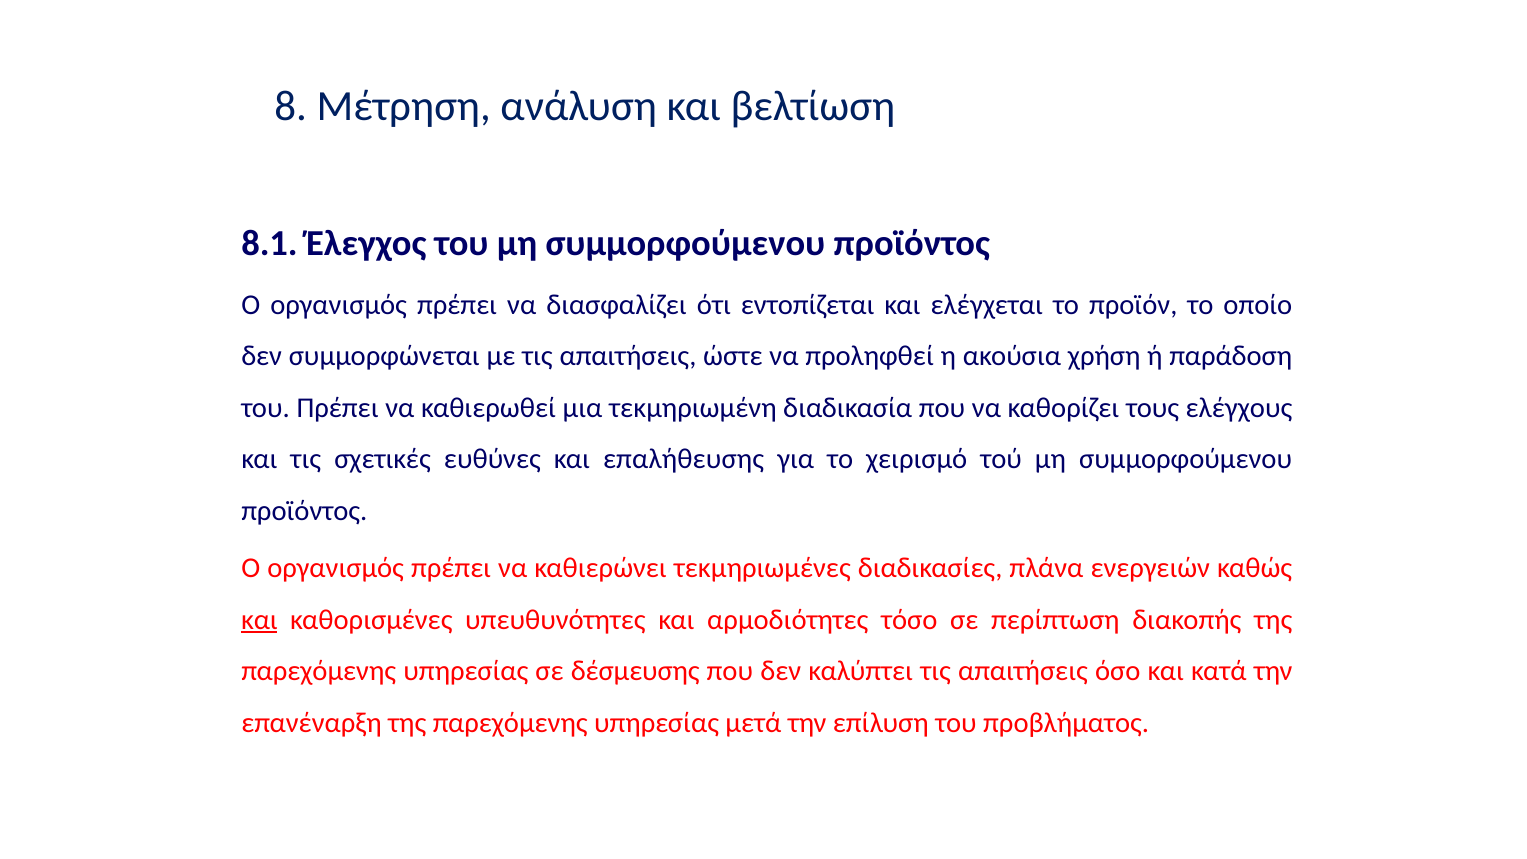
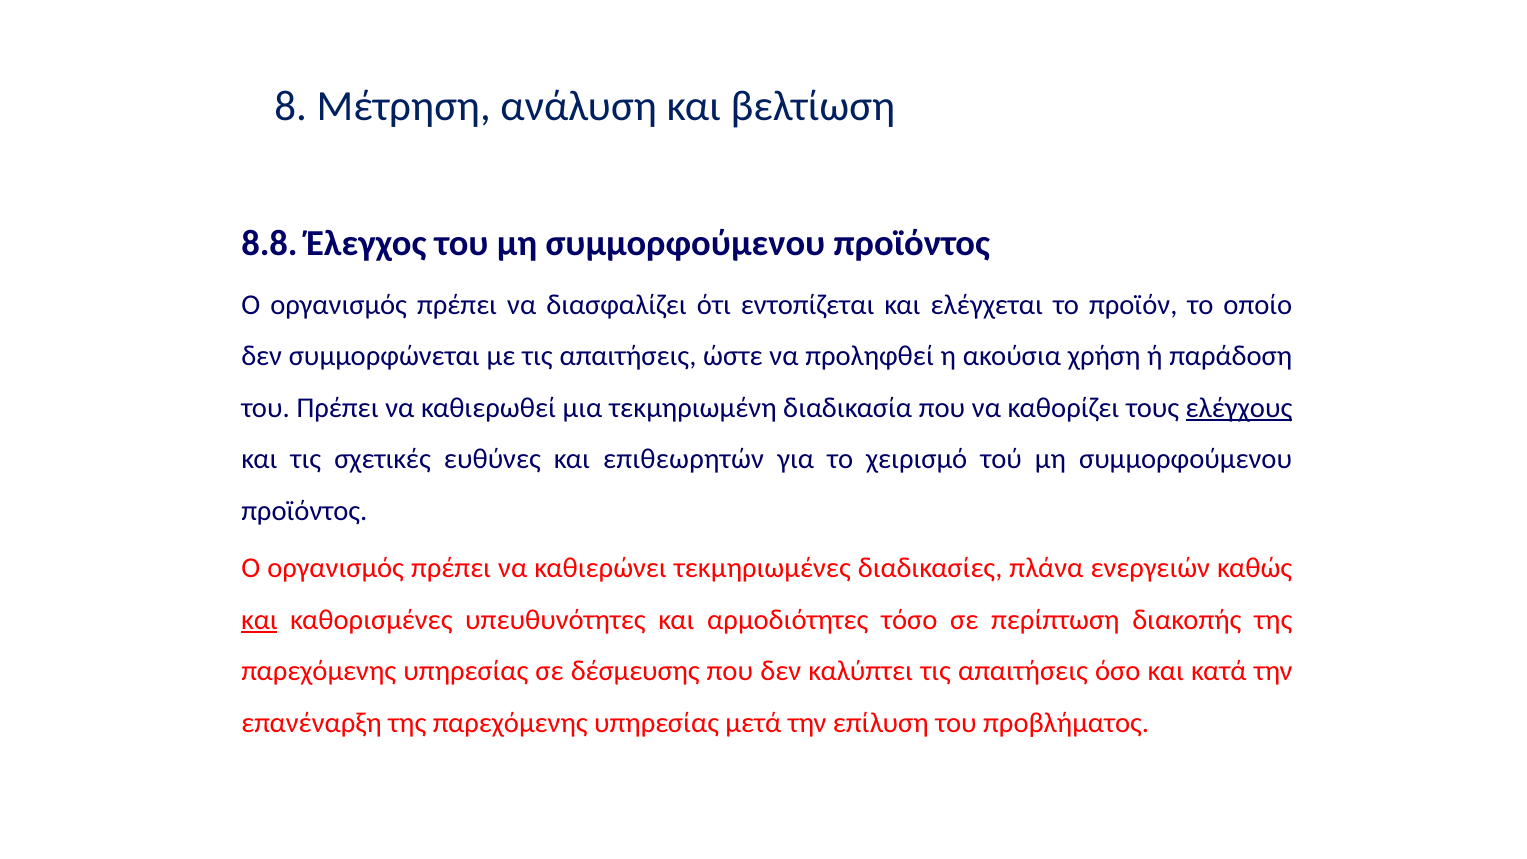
8.1: 8.1 -> 8.8 (270, 243)
ελέγχους underline: none -> present (1239, 408)
επαλήθευσης: επαλήθευσης -> επιθεωρητών (684, 459)
